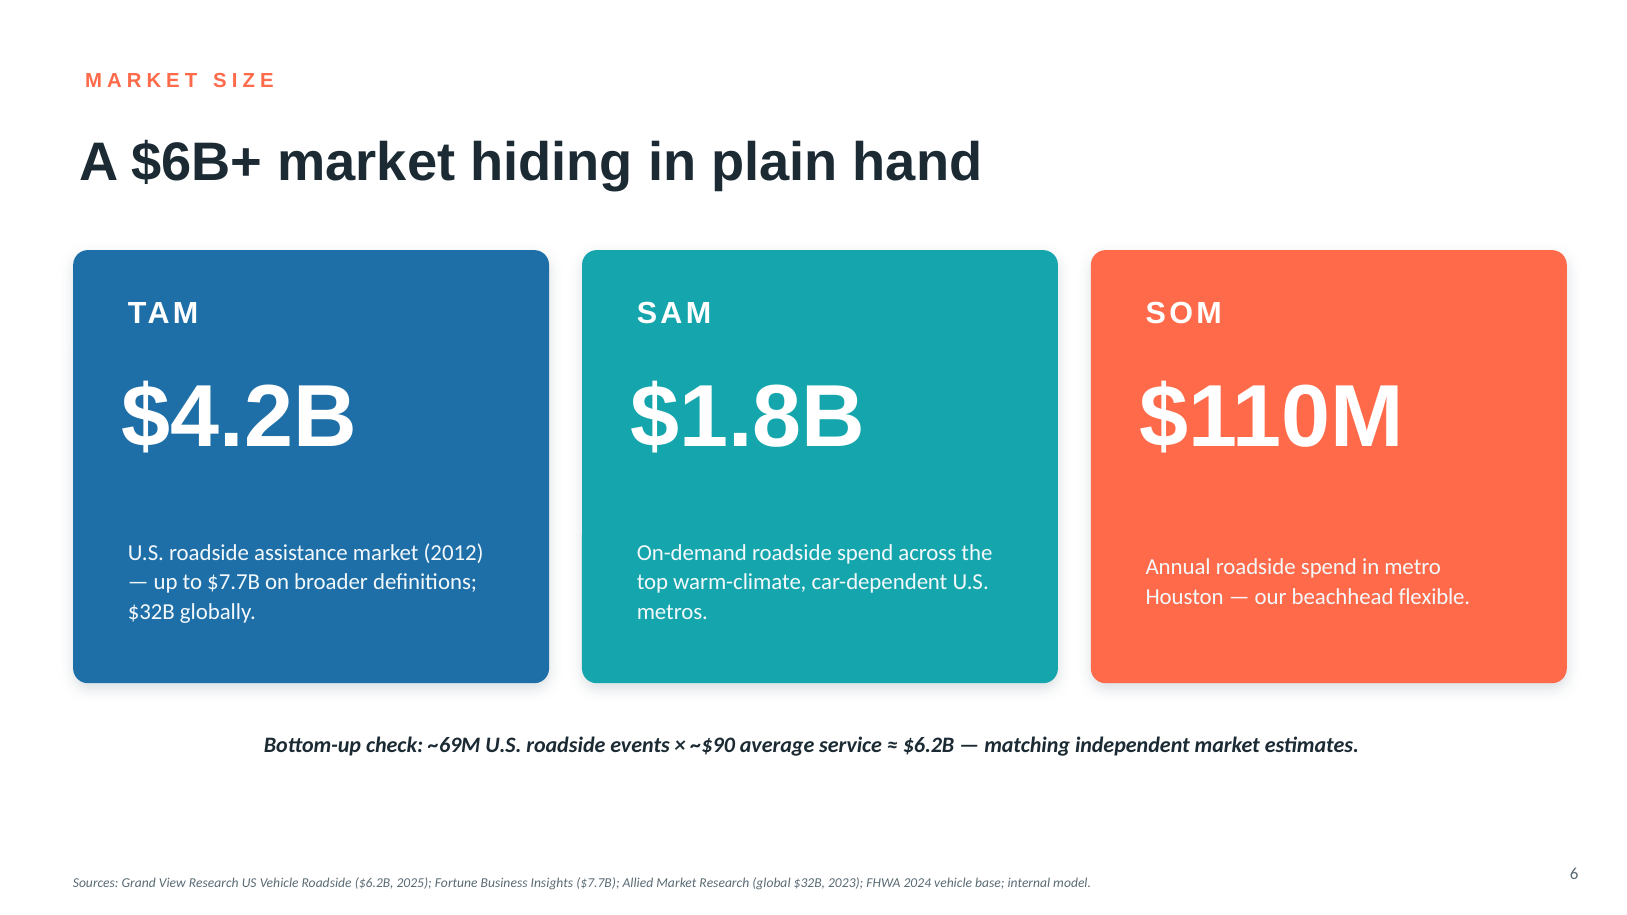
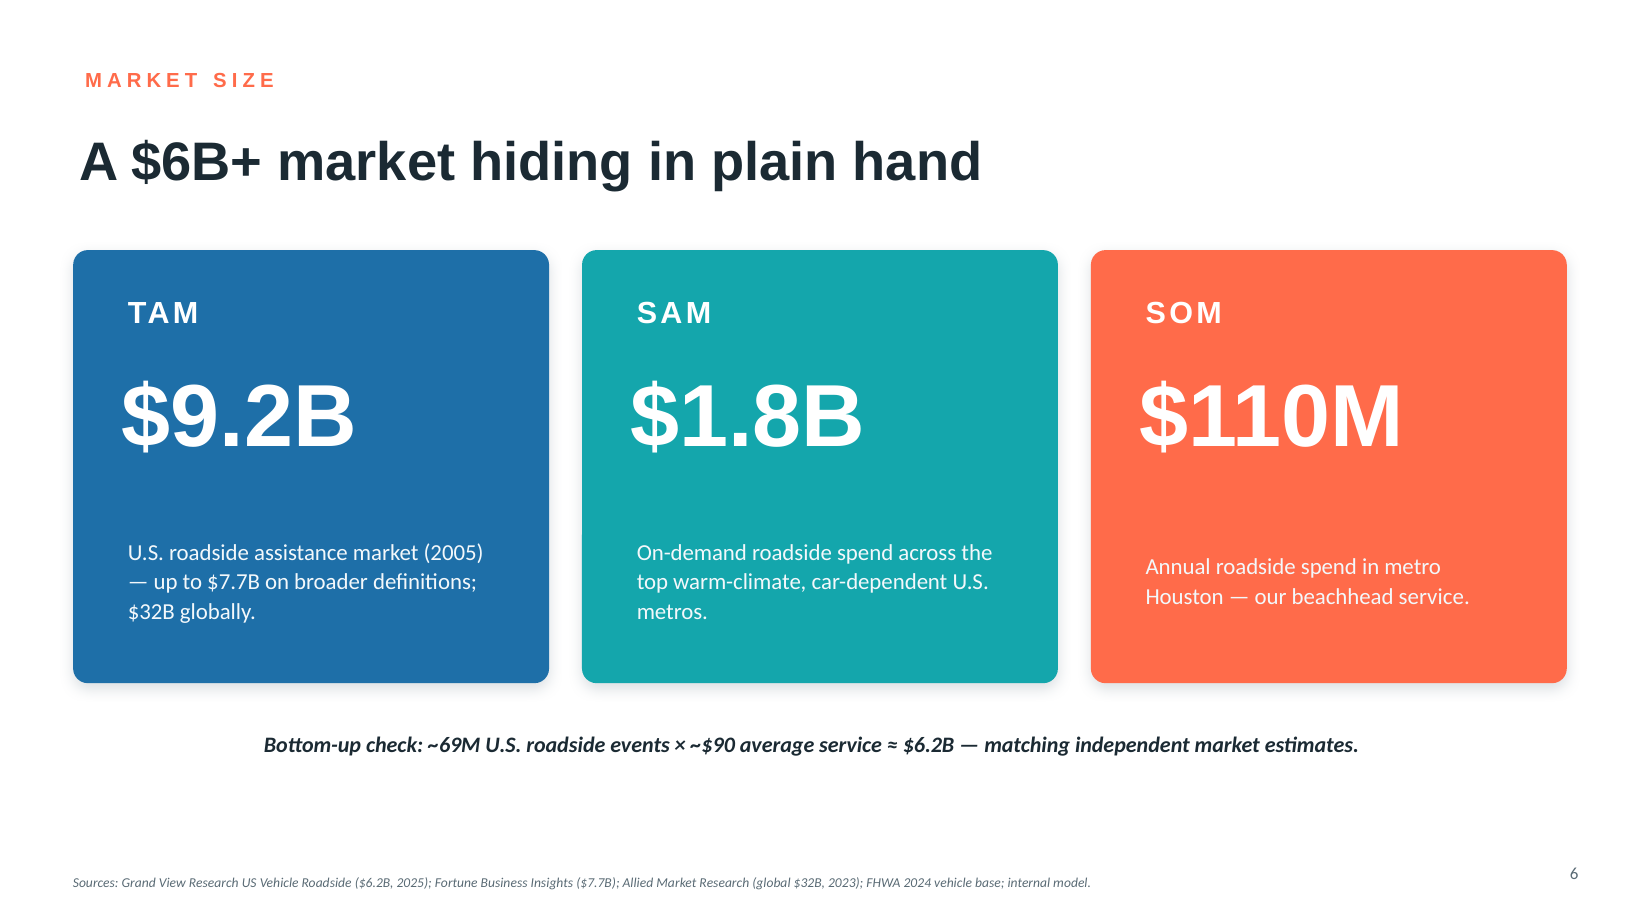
$4.2B: $4.2B -> $9.2B (239, 418)
2012: 2012 -> 2005 (454, 553)
beachhead flexible: flexible -> service (1434, 597)
